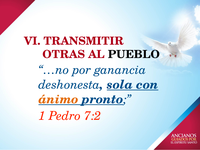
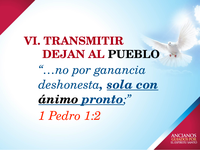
OTRAS: OTRAS -> DEJAN (64, 54)
ánimo colour: orange -> black (58, 99)
7:2: 7:2 -> 1:2 (93, 116)
